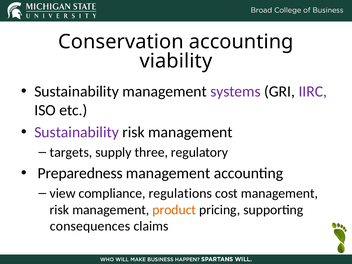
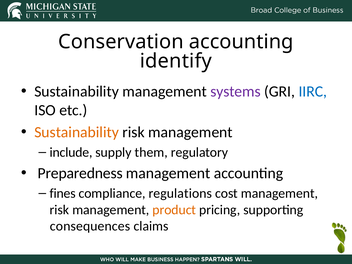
viability: viability -> identify (176, 61)
IIRC colour: purple -> blue (313, 91)
Sustainability colour: purple -> orange (77, 132)
targets: targets -> include (71, 152)
three: three -> them (151, 152)
view: view -> fines (63, 193)
